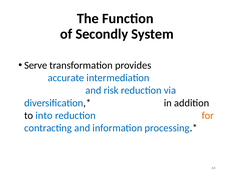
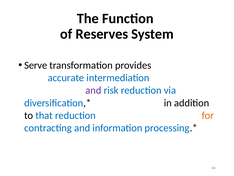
Secondly: Secondly -> Reserves (102, 34)
and colour: blue -> purple (93, 90)
into: into -> that (44, 115)
